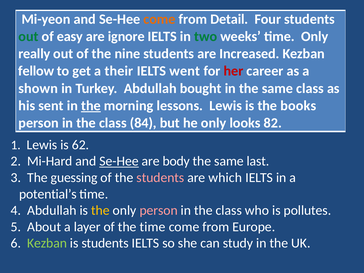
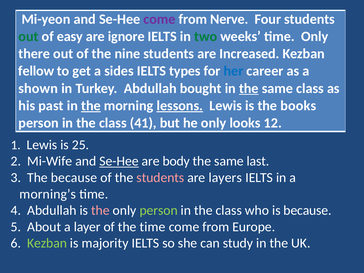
come colour: orange -> purple (159, 19)
Detail: Detail -> Nerve (229, 19)
really: really -> there (34, 54)
their: their -> sides (119, 71)
went: went -> types (185, 71)
her colour: red -> blue (233, 71)
the underline: none -> present (249, 88)
sent: sent -> past (51, 106)
lessons underline: none -> present (180, 106)
84: 84 -> 41 (143, 123)
82: 82 -> 12 (273, 123)
62: 62 -> 25 (81, 145)
Mi-Hard: Mi-Hard -> Mi-Wife (50, 161)
The guessing: guessing -> because (74, 178)
which: which -> layers (225, 178)
potential’s: potential’s -> morning’s (48, 194)
the colour: yellow -> pink (100, 210)
person colour: pink -> light green (159, 210)
is pollutes: pollutes -> because (307, 210)
is students: students -> majority (105, 243)
